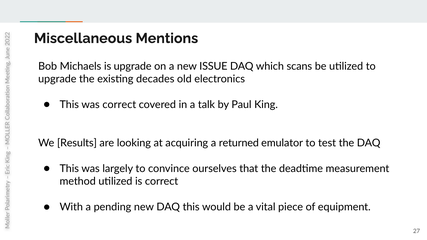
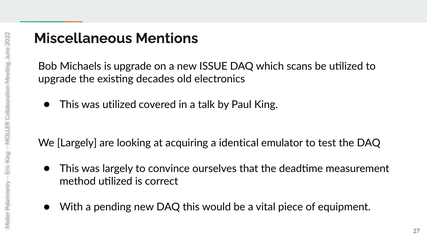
was correct: correct -> utilized (119, 105)
We Results: Results -> Largely (77, 143)
returned: returned -> identical (239, 143)
